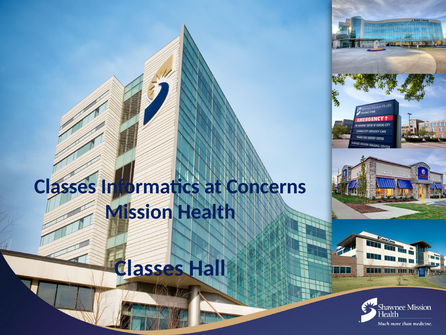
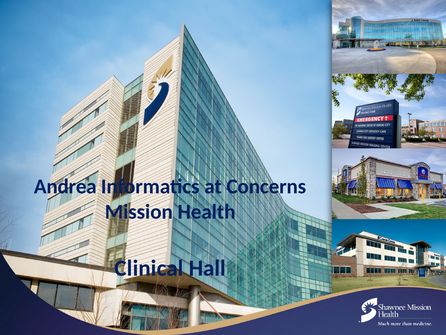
Classes: Classes -> Andrea (65, 186)
Classes: Classes -> Clinical (149, 268)
